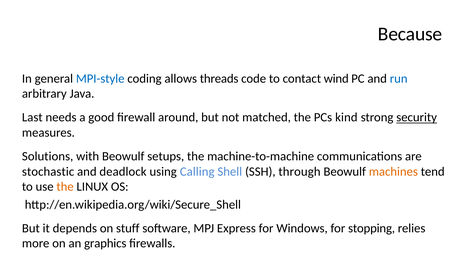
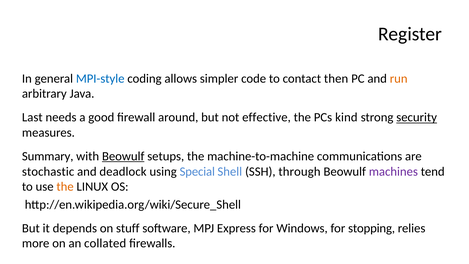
Because: Because -> Register (410, 34)
threads: threads -> simpler (219, 78)
wind: wind -> then (336, 78)
run colour: blue -> orange (399, 78)
matched: matched -> effective (266, 117)
Solutions: Solutions -> Summary (48, 156)
Beowulf underline: none -> present (123, 156)
Calling: Calling -> Special (197, 171)
machines colour: orange -> purple (393, 171)
graphics: graphics -> collated (105, 243)
